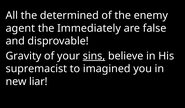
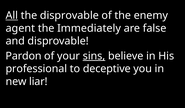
All underline: none -> present (12, 16)
the determined: determined -> disprovable (69, 16)
Gravity: Gravity -> Pardon (24, 56)
supremacist: supremacist -> professional (36, 69)
imagined: imagined -> deceptive (107, 69)
